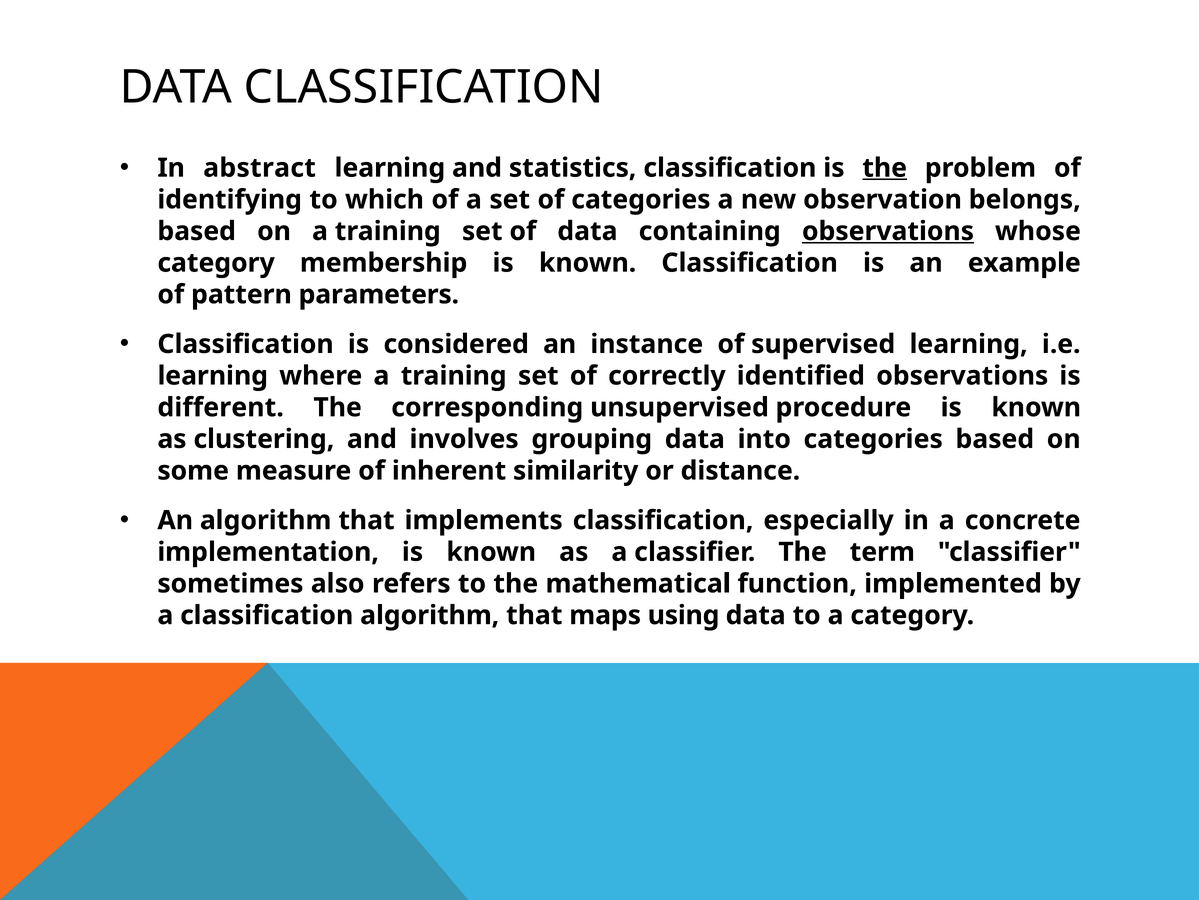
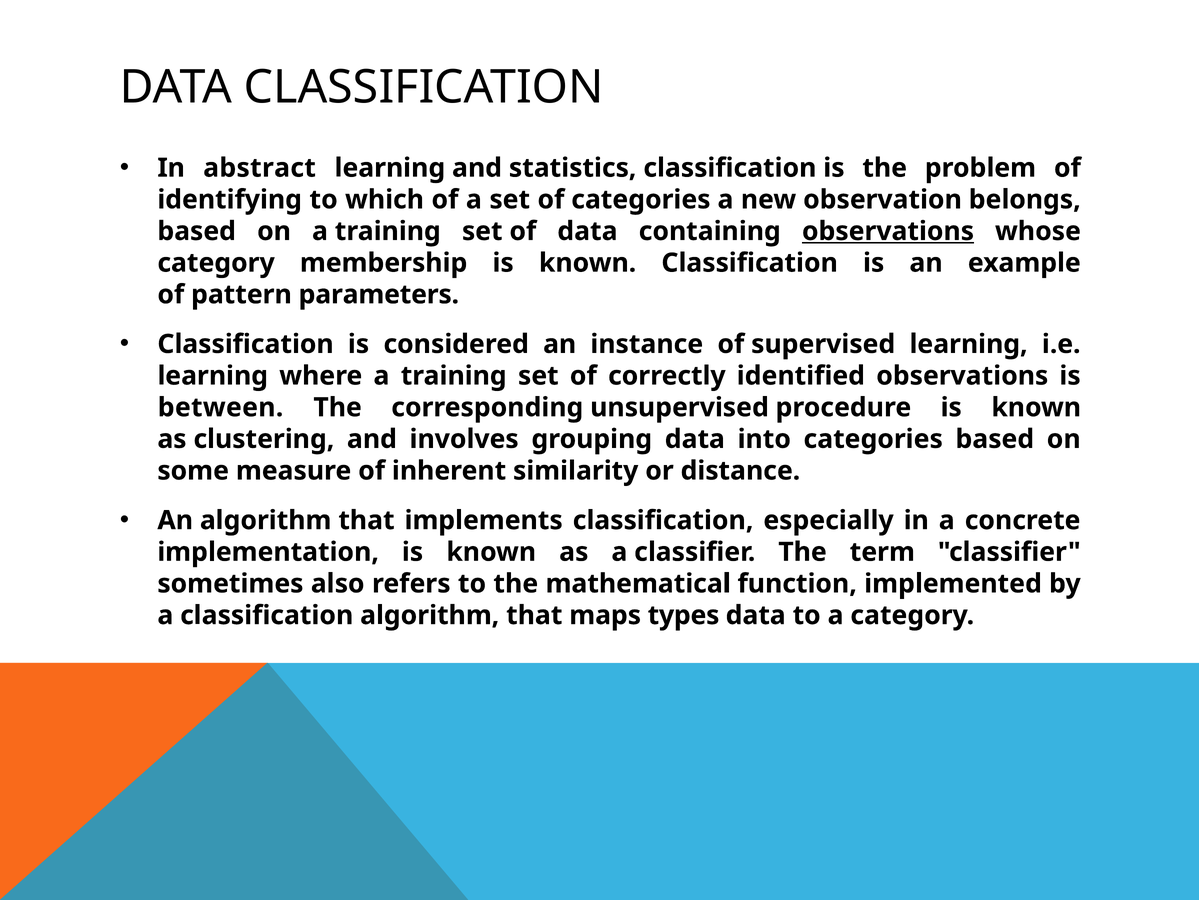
the underline: present -> none (885, 168)
different: different -> between (221, 407)
using: using -> types (684, 615)
